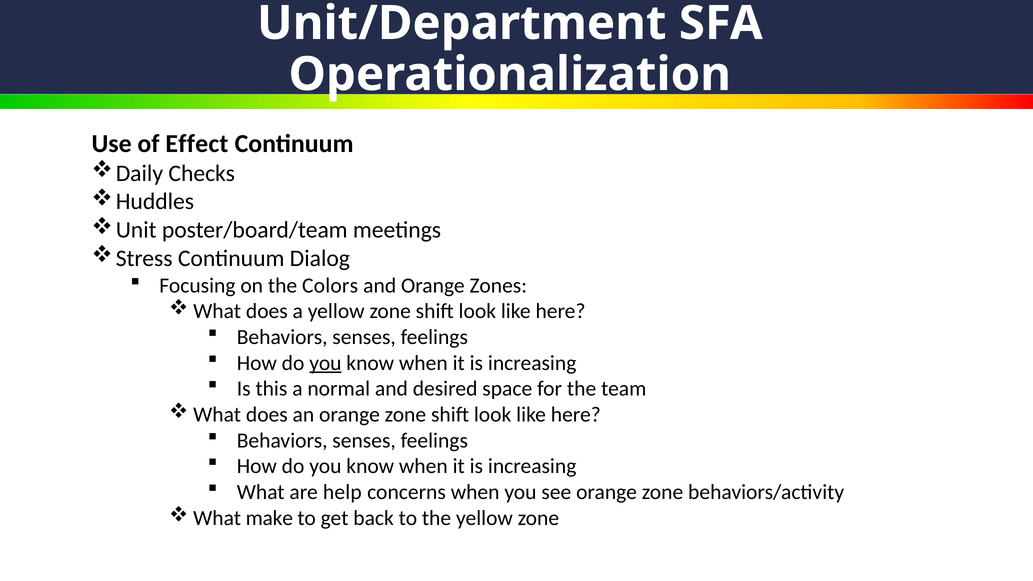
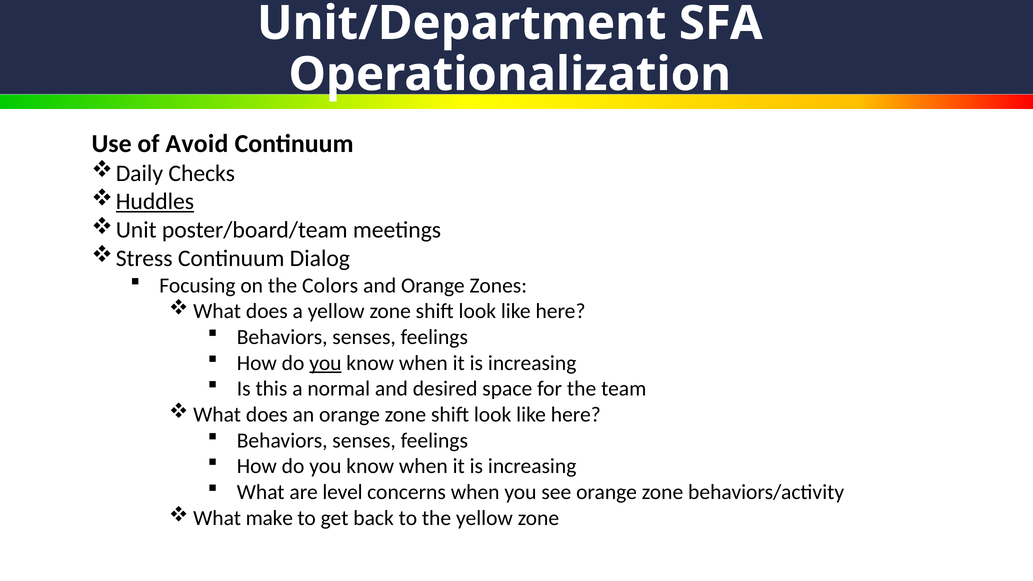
Effect: Effect -> Avoid (197, 144)
Huddles underline: none -> present (155, 202)
help: help -> level (343, 492)
